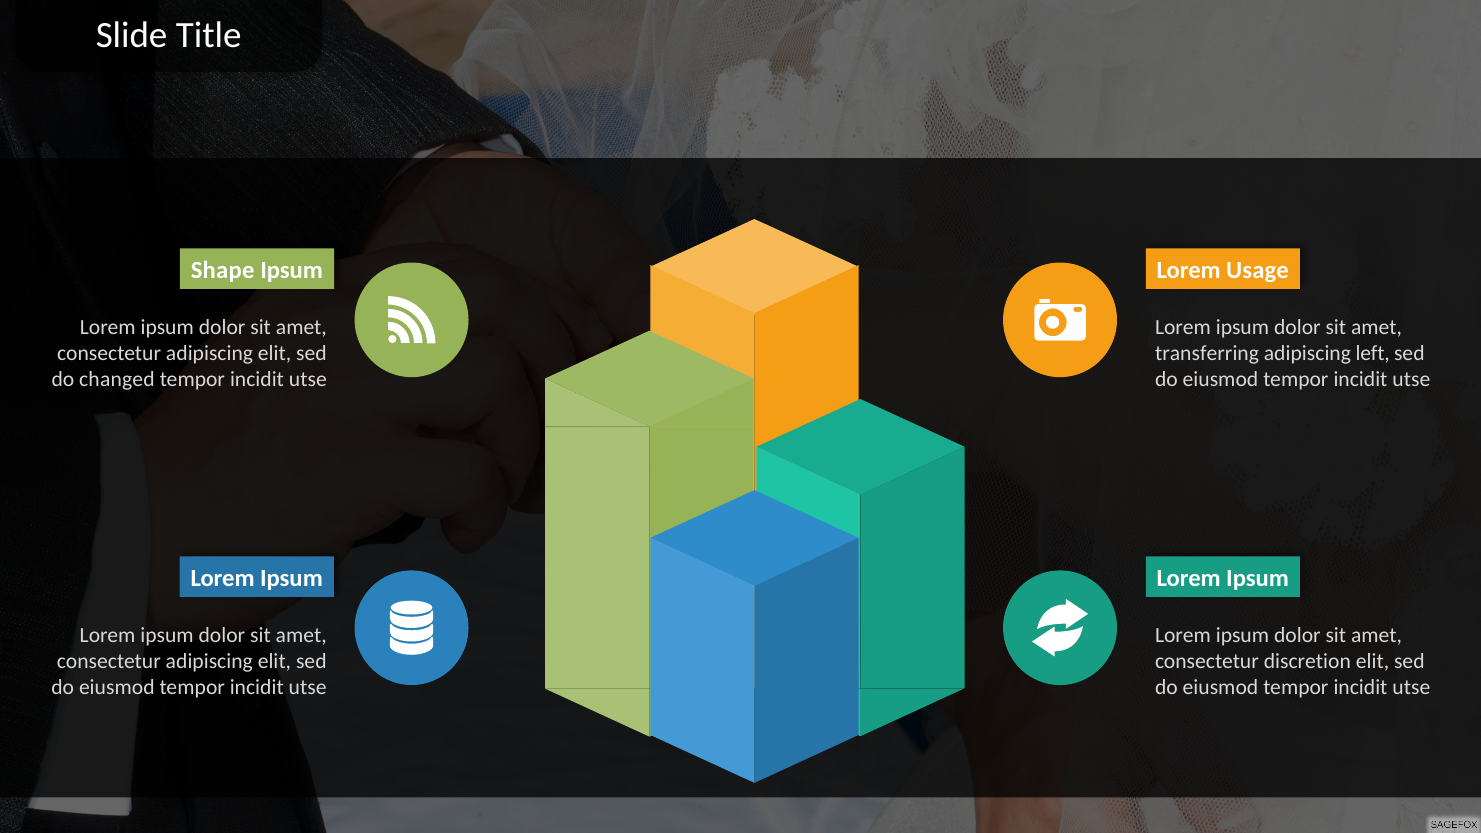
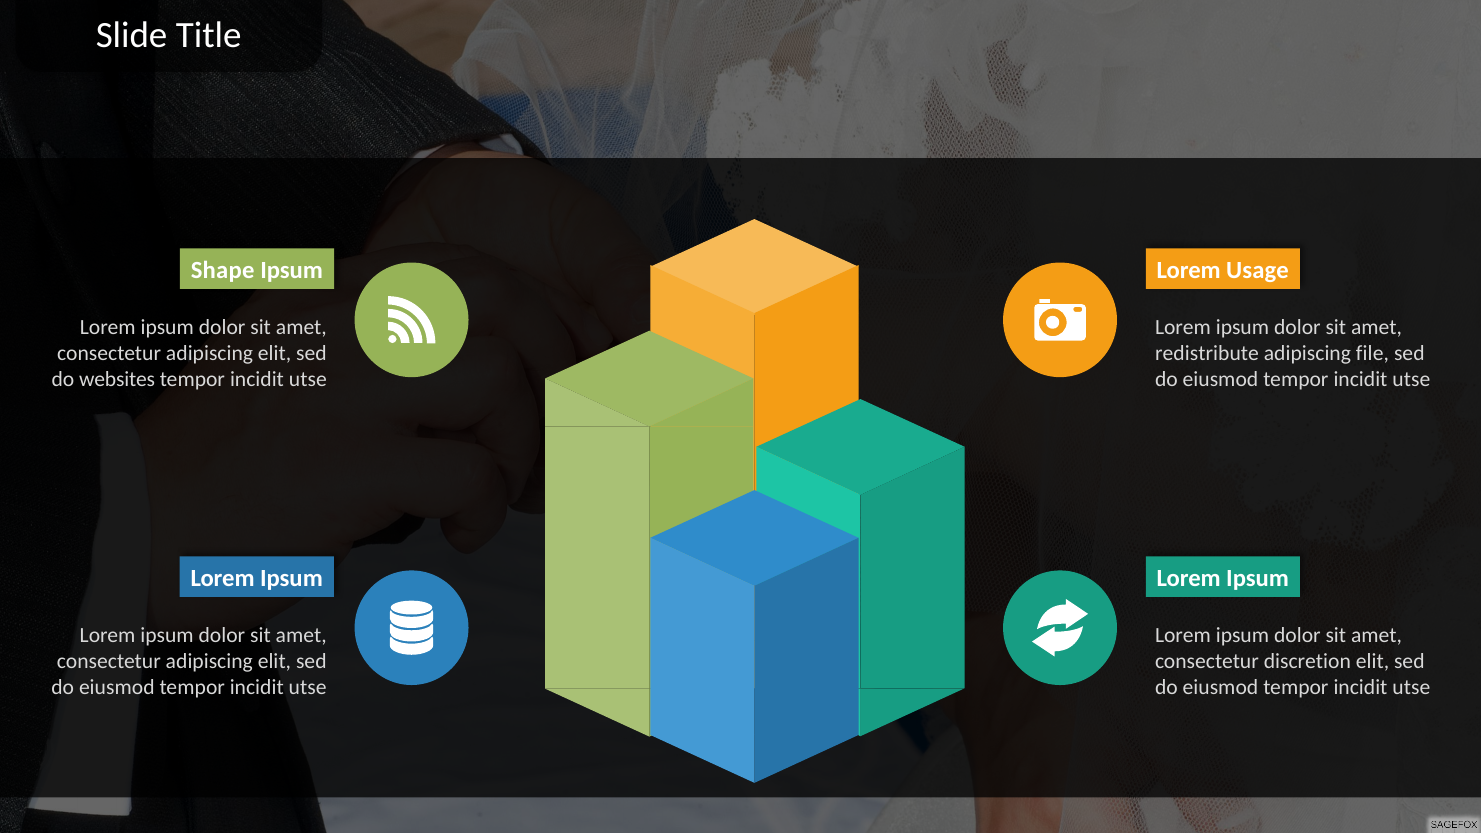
transferring: transferring -> redistribute (1207, 353)
left: left -> file (1372, 353)
changed: changed -> websites (117, 379)
